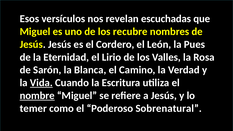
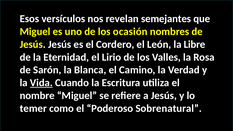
escuchadas: escuchadas -> semejantes (166, 19)
recubre: recubre -> ocasión (130, 32)
Pues: Pues -> Libre (195, 44)
nombre underline: present -> none (37, 96)
